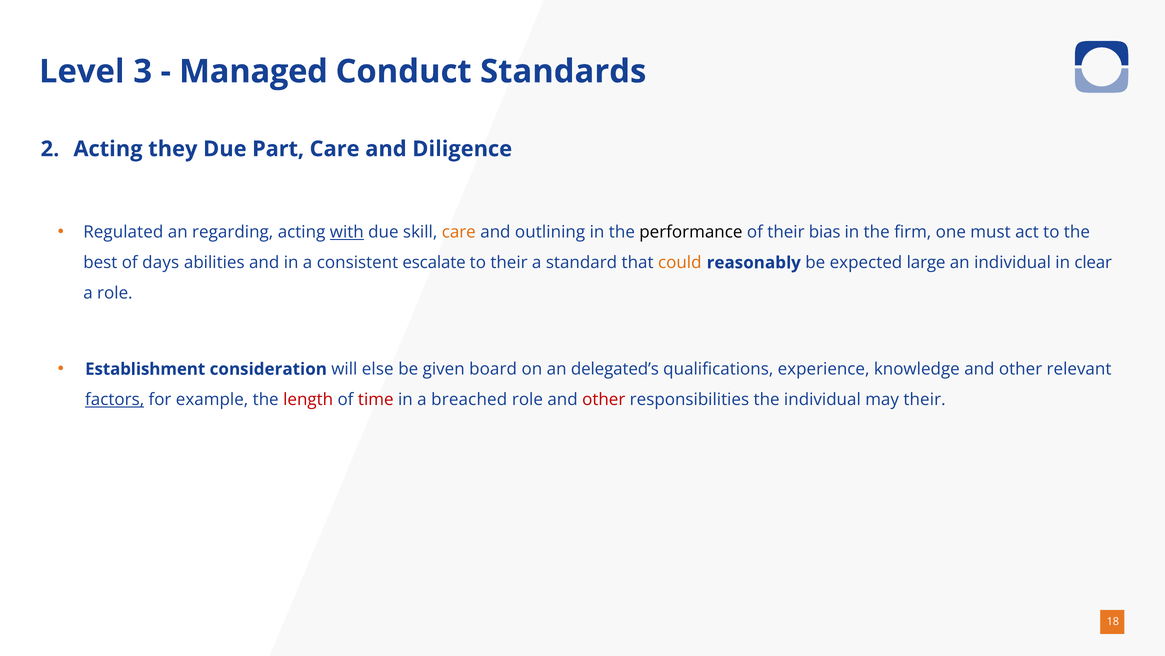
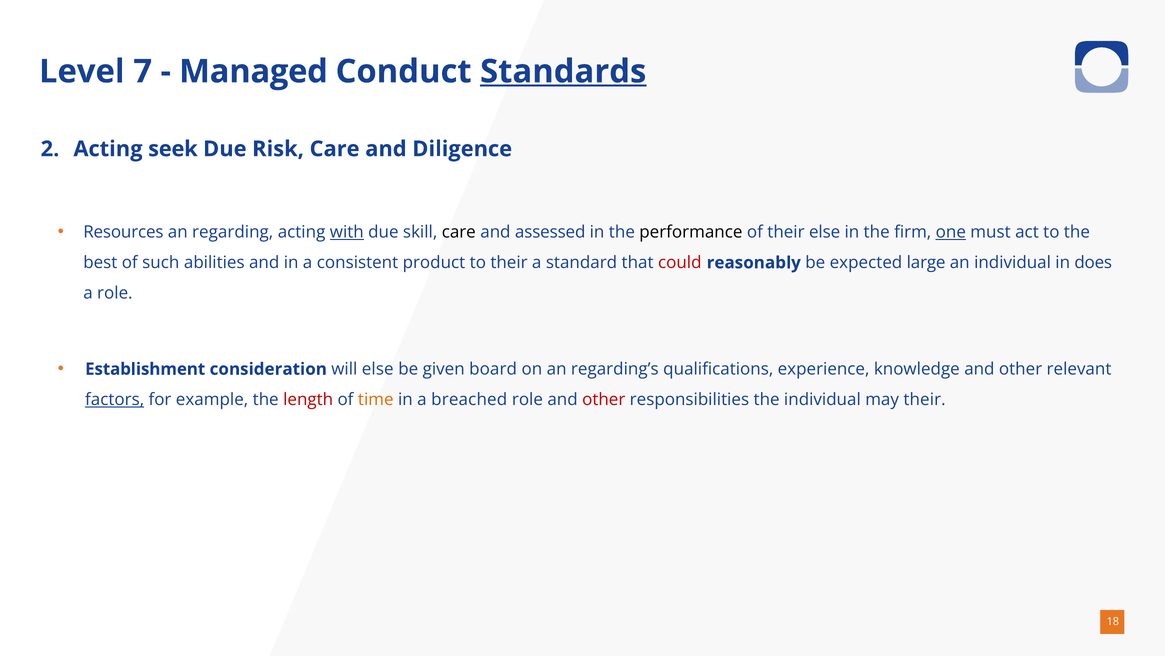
3: 3 -> 7 (143, 71)
Standards underline: none -> present (563, 71)
they: they -> seek (173, 149)
Part: Part -> Risk (278, 149)
Regulated: Regulated -> Resources (123, 232)
care colour: orange -> black (459, 232)
outlining: outlining -> assessed (550, 232)
their bias: bias -> else (825, 232)
one underline: none -> present (951, 232)
days: days -> such (161, 262)
escalate: escalate -> product (434, 262)
could colour: orange -> red (680, 262)
clear: clear -> does (1093, 262)
delegated’s: delegated’s -> regarding’s (615, 369)
time colour: red -> orange (376, 399)
